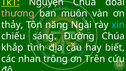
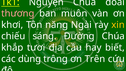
thảy: thảy -> khơi (12, 25)
xin colour: light blue -> yellow (118, 25)
tình: tình -> tươi (36, 47)
nhan: nhan -> dùng (30, 59)
